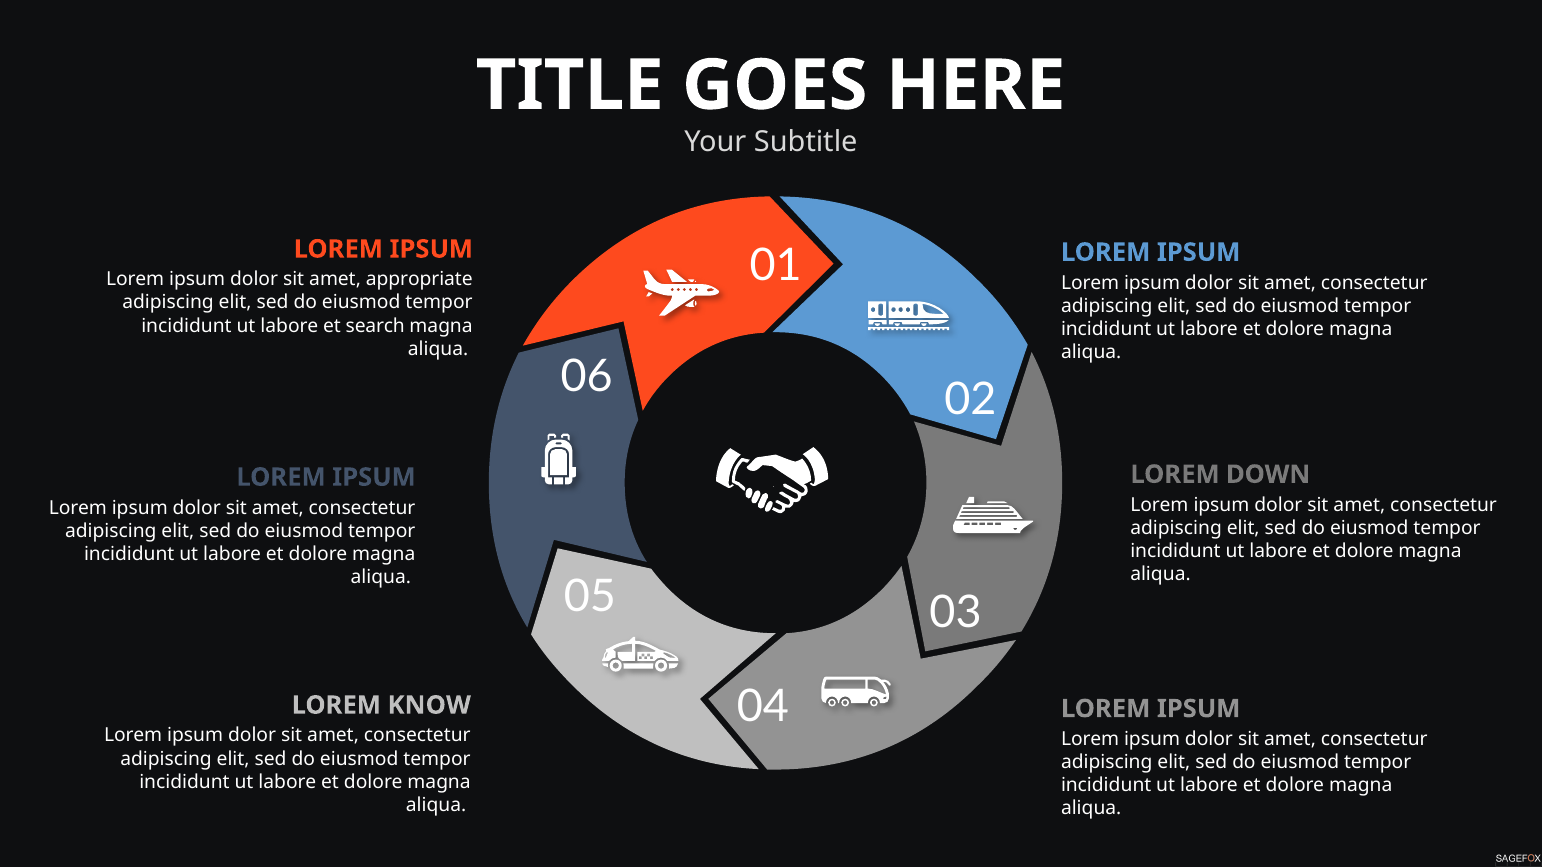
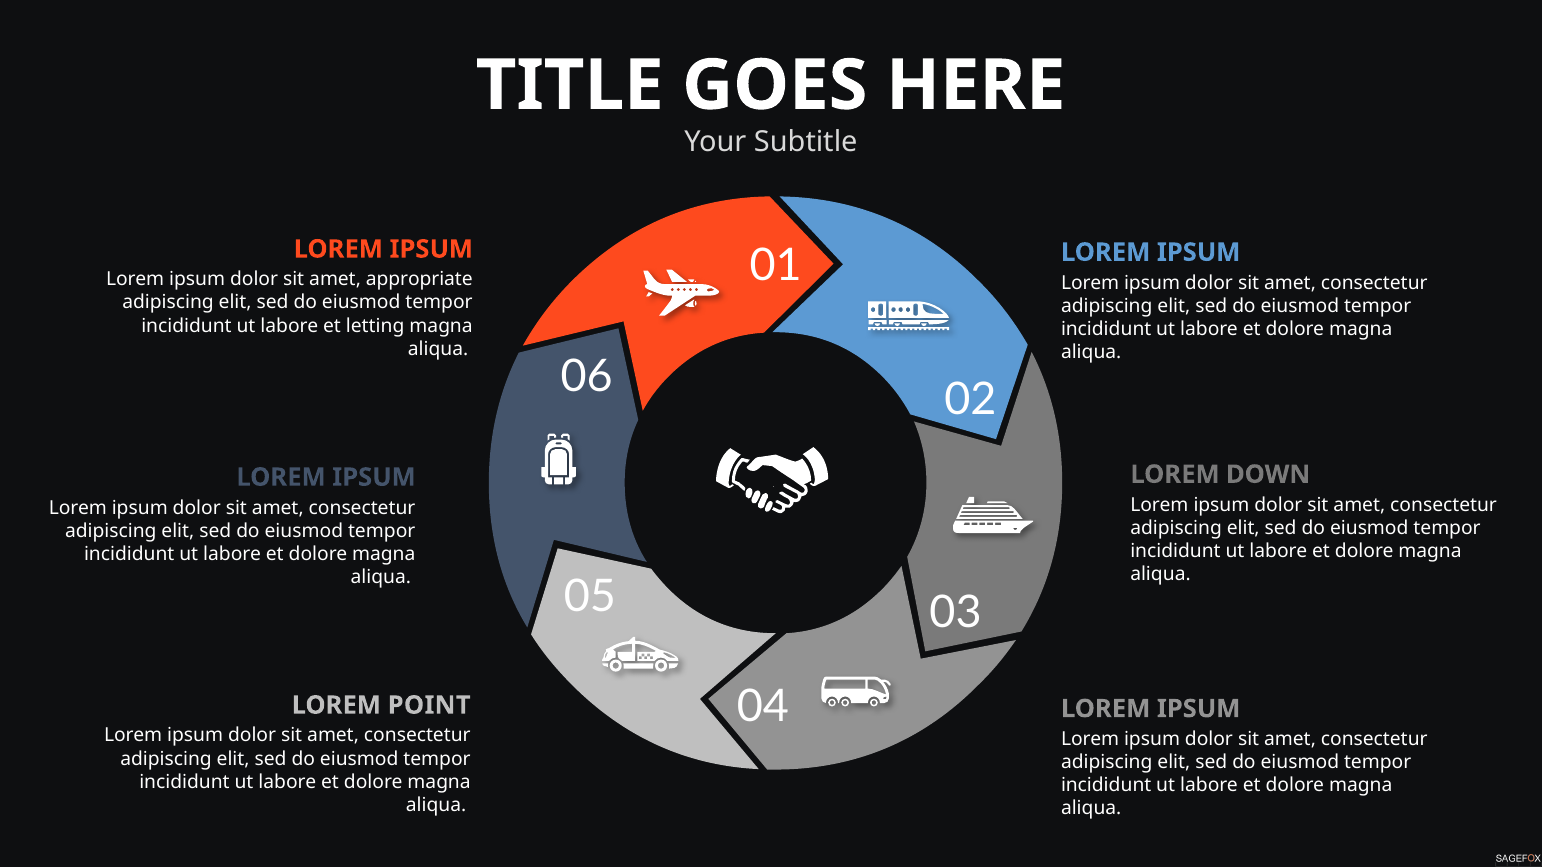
search: search -> letting (375, 326)
KNOW: KNOW -> POINT (429, 706)
